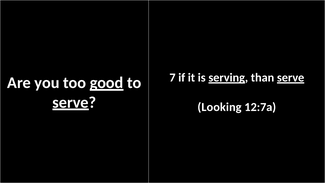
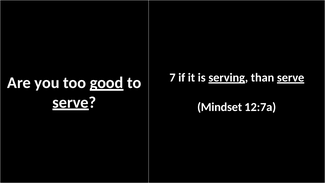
Looking: Looking -> Mindset (220, 107)
